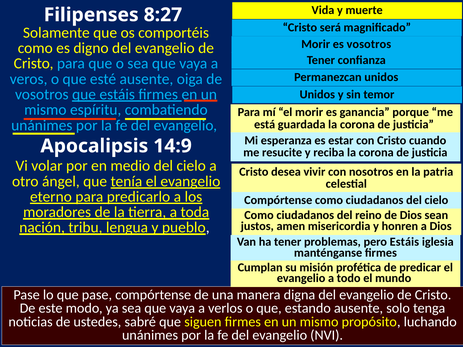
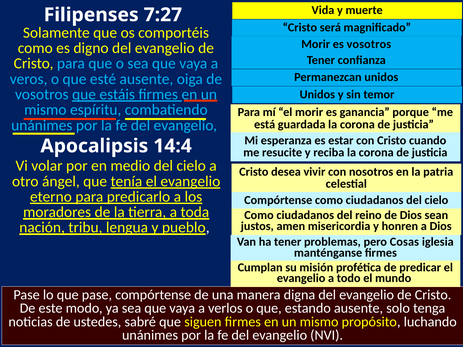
8:27: 8:27 -> 7:27 (163, 15)
14:9: 14:9 -> 14:4 (173, 146)
pero Estáis: Estáis -> Cosas (404, 242)
